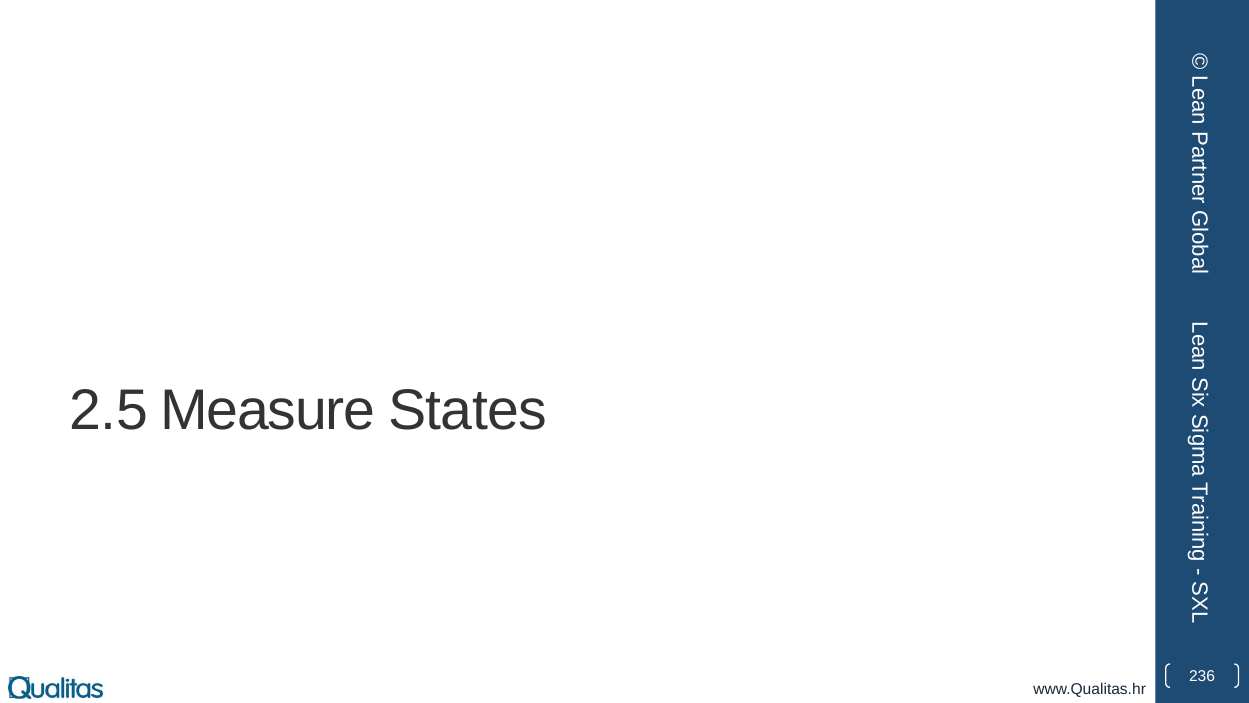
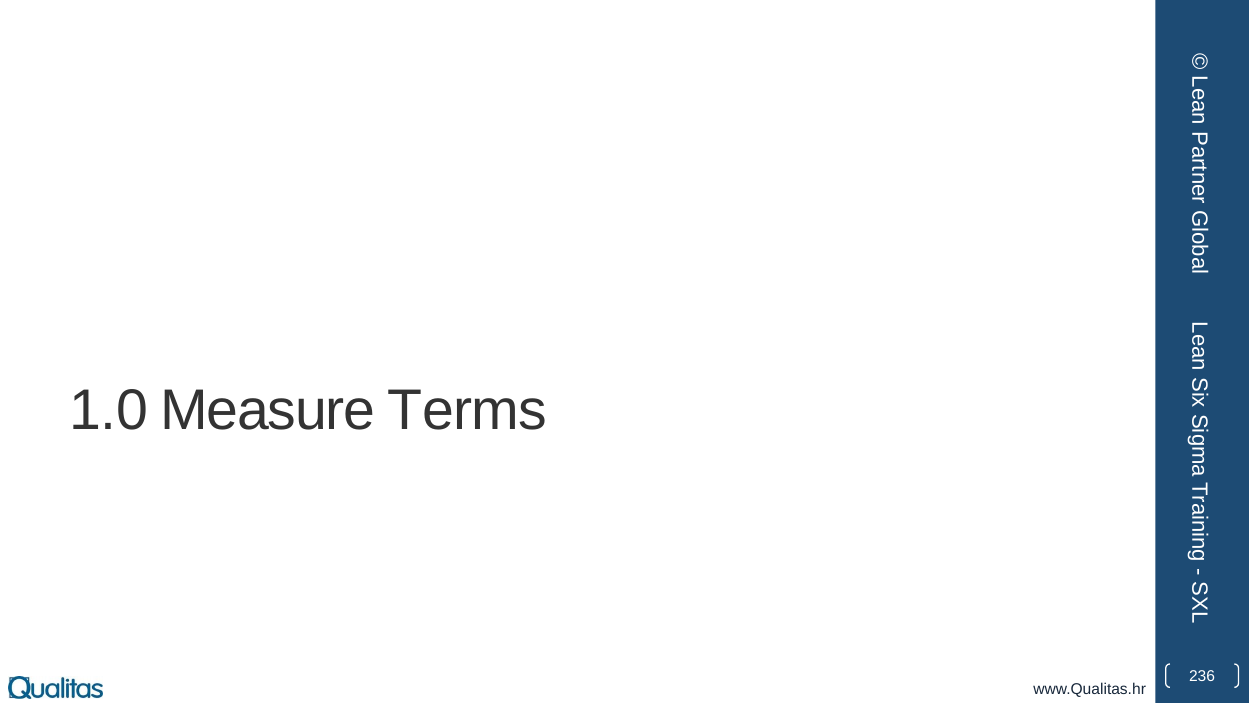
2.5: 2.5 -> 1.0 (109, 410)
States: States -> Terms (468, 410)
